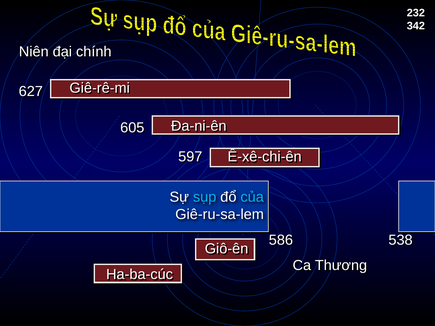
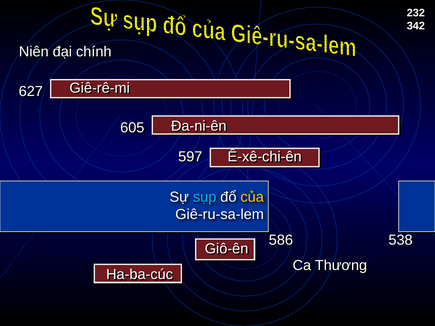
của colour: light blue -> yellow (252, 197)
